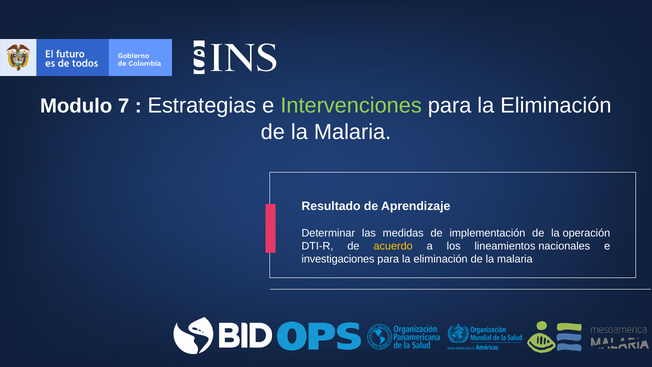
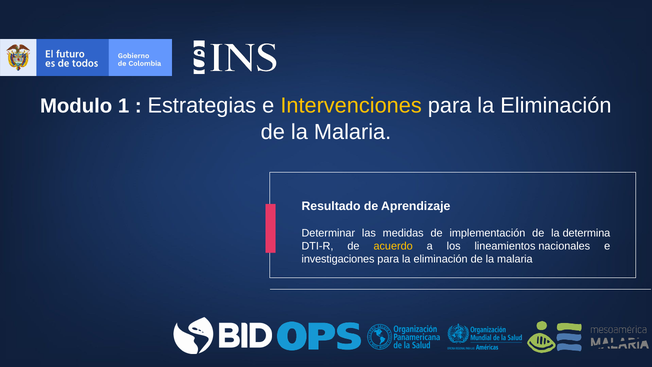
7: 7 -> 1 (124, 106)
Intervenciones colour: light green -> yellow (351, 106)
operación: operación -> determina (586, 233)
